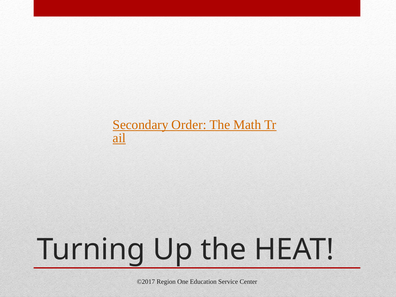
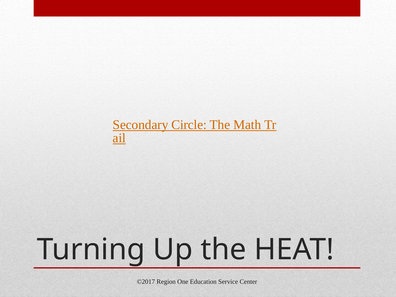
Order: Order -> Circle (189, 125)
